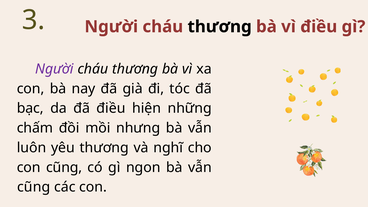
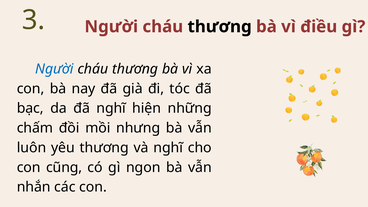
Người colour: purple -> blue (54, 69)
đã điều: điều -> nghĩ (111, 108)
cũng: cũng -> nhắn (34, 187)
